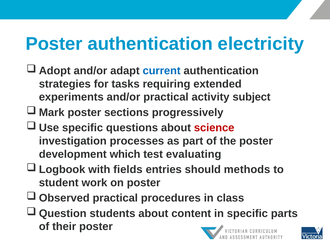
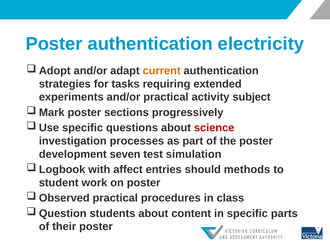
current colour: blue -> orange (162, 71)
which: which -> seven (125, 154)
evaluating: evaluating -> simulation (194, 154)
fields: fields -> affect (128, 170)
